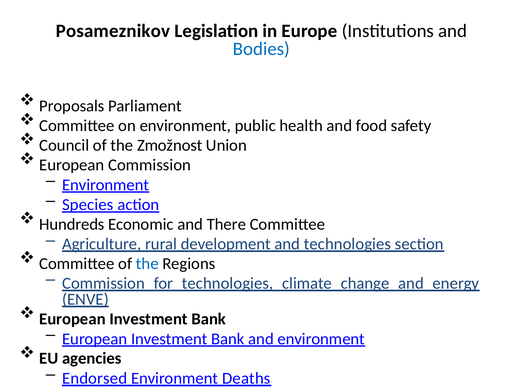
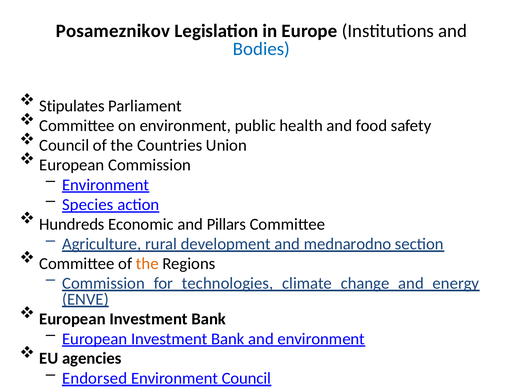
Proposals: Proposals -> Stipulates (72, 106)
Zmožnost: Zmožnost -> Countries (170, 145)
There: There -> Pillars (226, 225)
and technologies: technologies -> mednarodno (348, 244)
the colour: blue -> orange (147, 264)
Environment Deaths: Deaths -> Council (246, 379)
